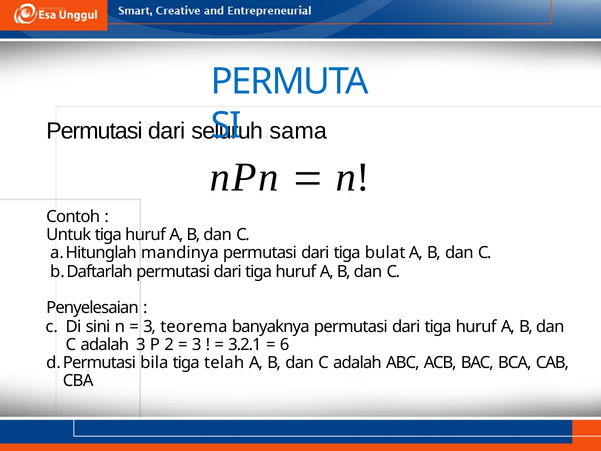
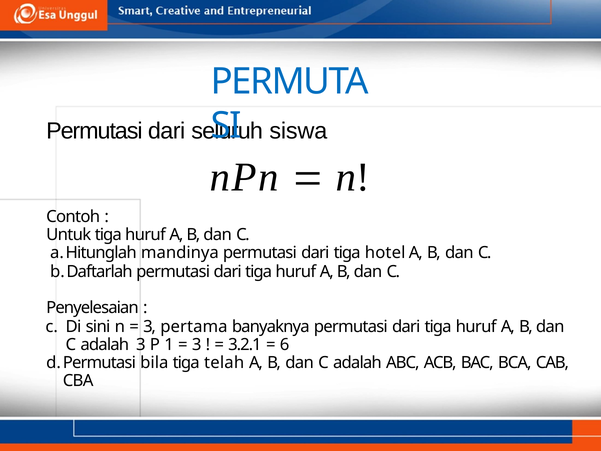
sama: sama -> siswa (298, 131)
bulat: bulat -> hotel (385, 253)
teorema: teorema -> pertama (194, 327)
2: 2 -> 1 (169, 345)
